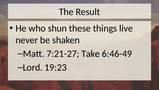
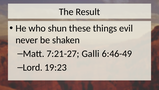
live: live -> evil (126, 28)
Take: Take -> Galli (91, 53)
